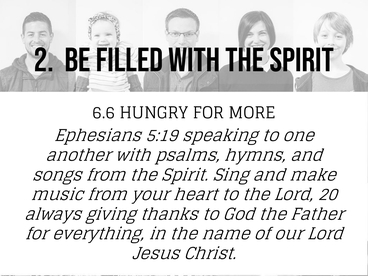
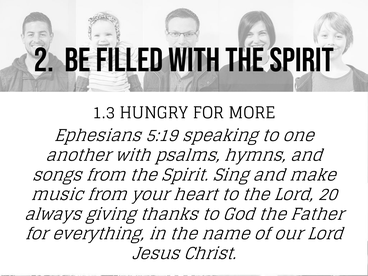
6.6: 6.6 -> 1.3 (104, 113)
